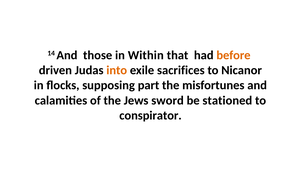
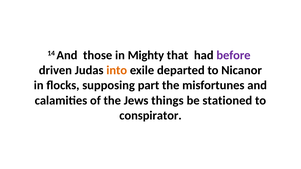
Within: Within -> Mighty (146, 55)
before colour: orange -> purple (233, 55)
sacrifices: sacrifices -> departed (181, 70)
sword: sword -> things (167, 101)
